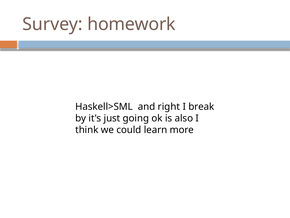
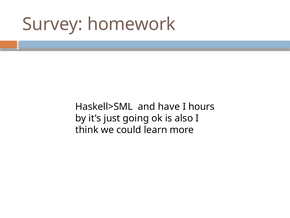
right: right -> have (169, 106)
break: break -> hours (201, 106)
